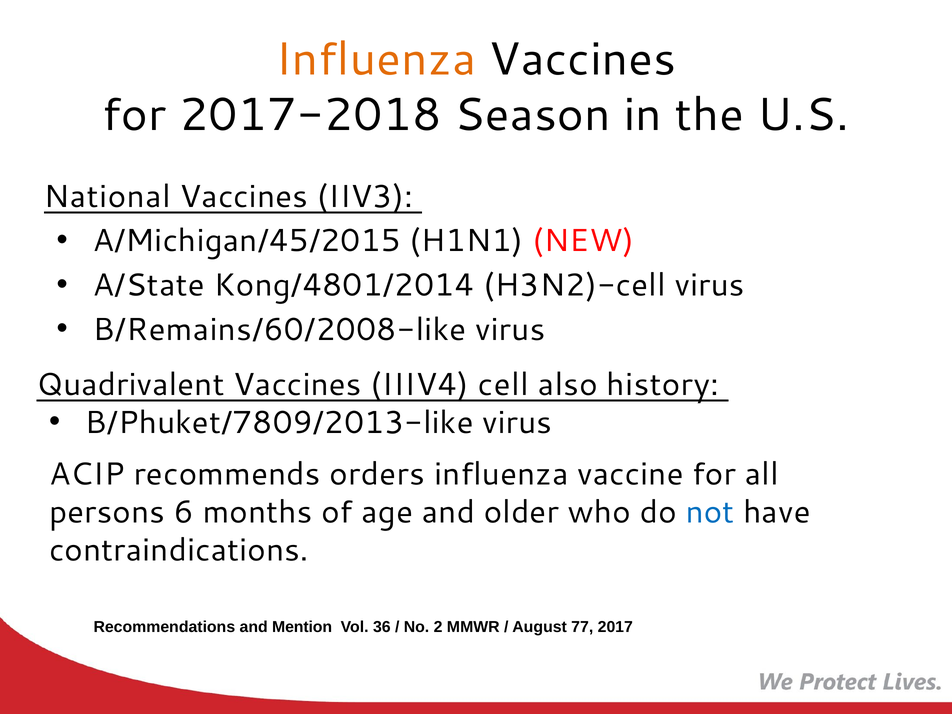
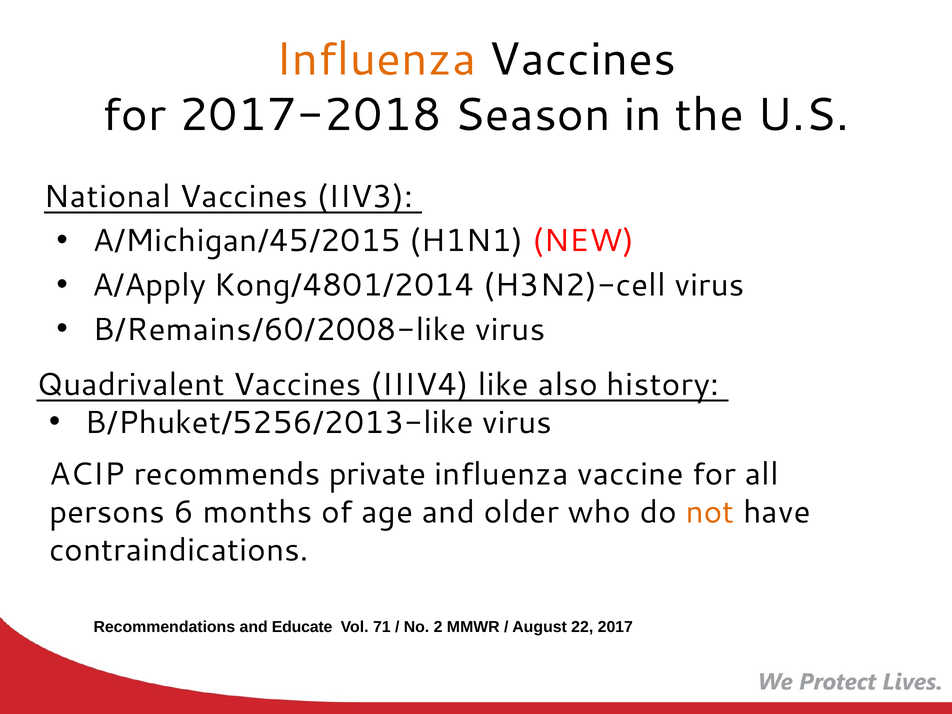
A/State: A/State -> A/Apply (149, 285)
cell: cell -> like (503, 385)
B/Phuket/7809/2013-like: B/Phuket/7809/2013-like -> B/Phuket/5256/2013-like (279, 423)
orders: orders -> private (377, 474)
not colour: blue -> orange (710, 512)
Mention: Mention -> Educate (302, 627)
36: 36 -> 71 (382, 627)
77: 77 -> 22 (582, 627)
